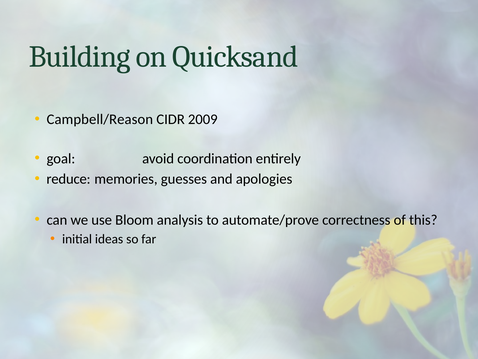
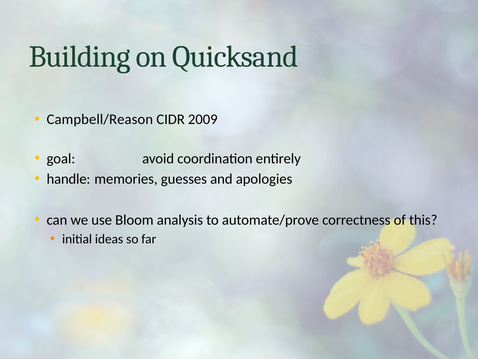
reduce: reduce -> handle (68, 179)
